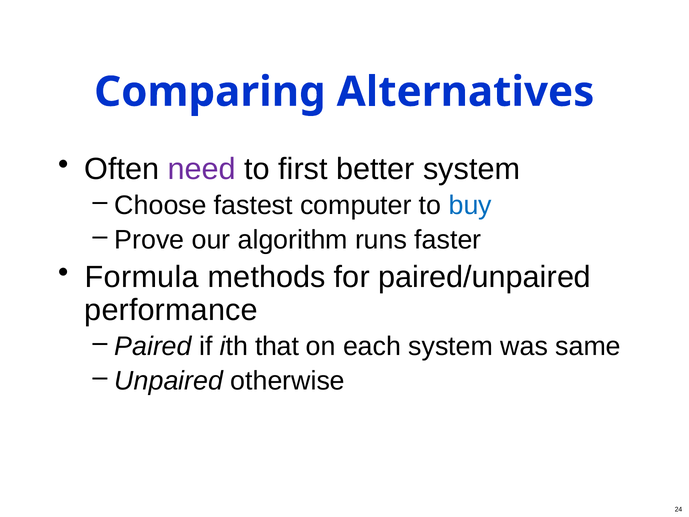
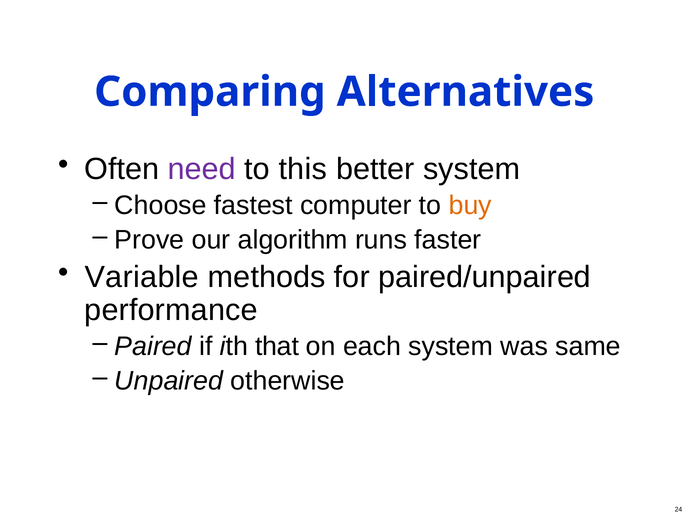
first: first -> this (303, 169)
buy colour: blue -> orange (470, 205)
Formula: Formula -> Variable (142, 277)
